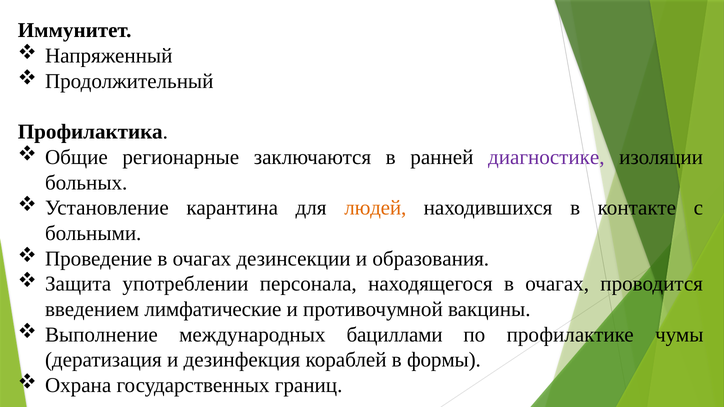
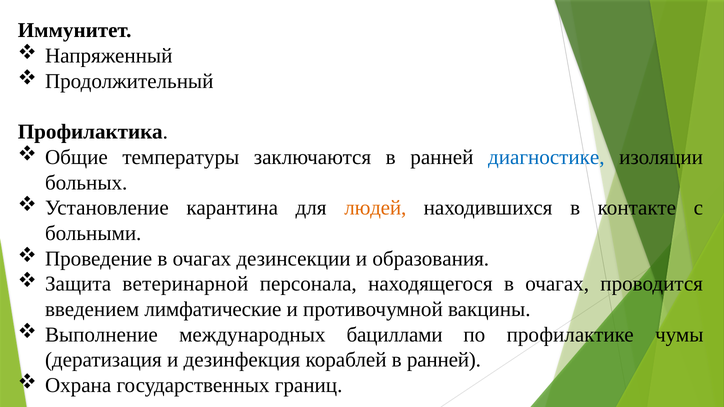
регионарные: регионарные -> температуры (181, 157)
диагностике colour: purple -> blue (546, 157)
употреблении: употреблении -> ветеринарной (185, 284)
кораблей в формы: формы -> ранней (444, 360)
